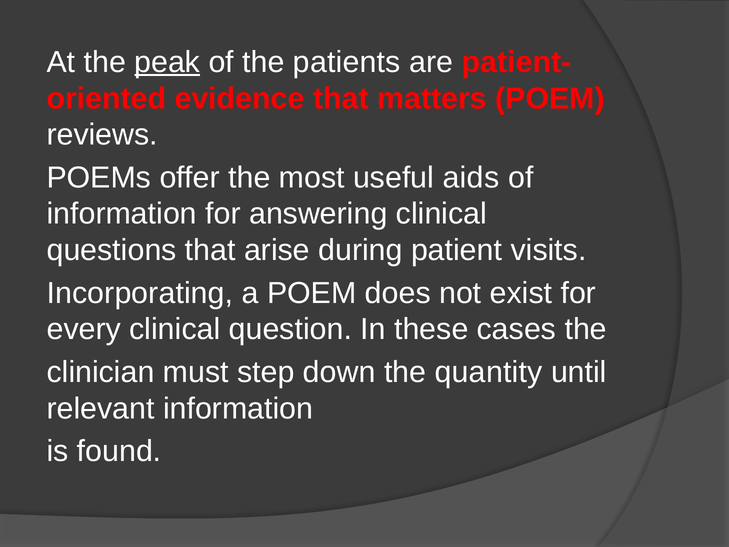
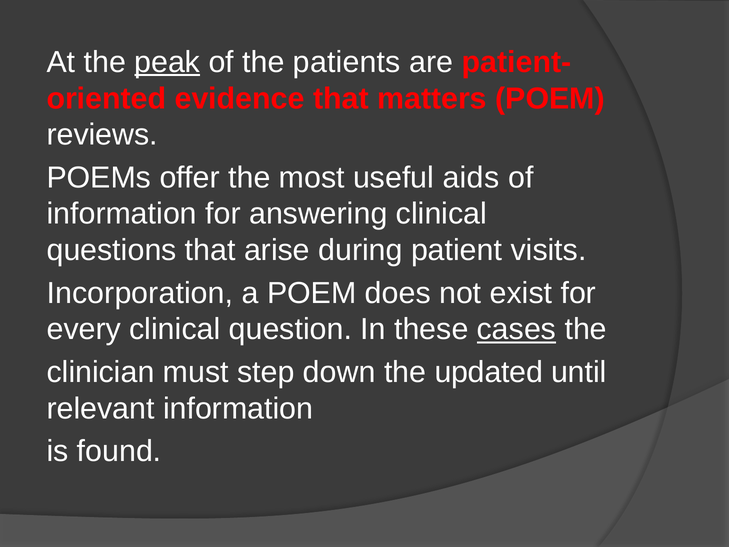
Incorporating: Incorporating -> Incorporation (140, 293)
cases underline: none -> present (516, 329)
quantity: quantity -> updated (489, 372)
